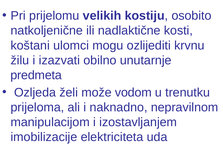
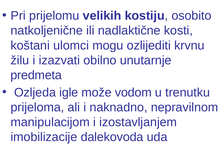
želi: želi -> igle (69, 93)
elektriciteta: elektriciteta -> dalekovoda (112, 137)
